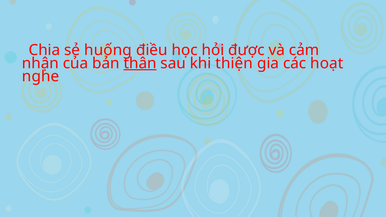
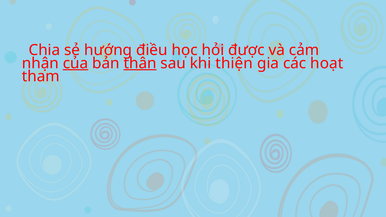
huống: huống -> hướng (108, 50)
của underline: none -> present (76, 63)
nghe: nghe -> tham (41, 76)
